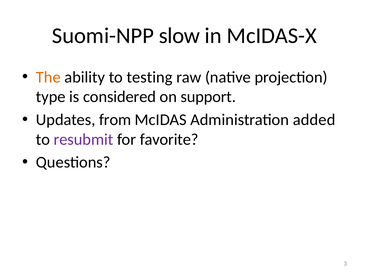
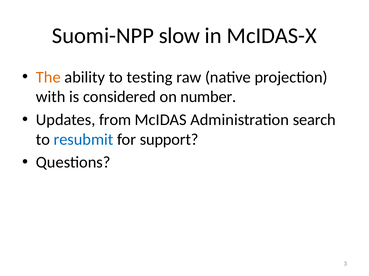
type: type -> with (51, 97)
support: support -> number (208, 97)
added: added -> search (314, 120)
resubmit colour: purple -> blue (83, 140)
favorite: favorite -> support (169, 140)
